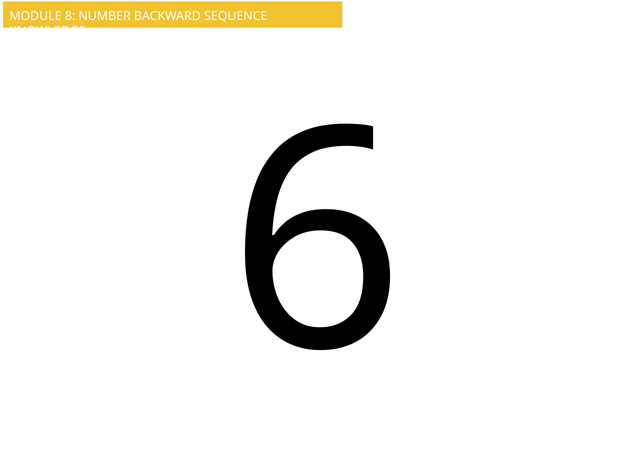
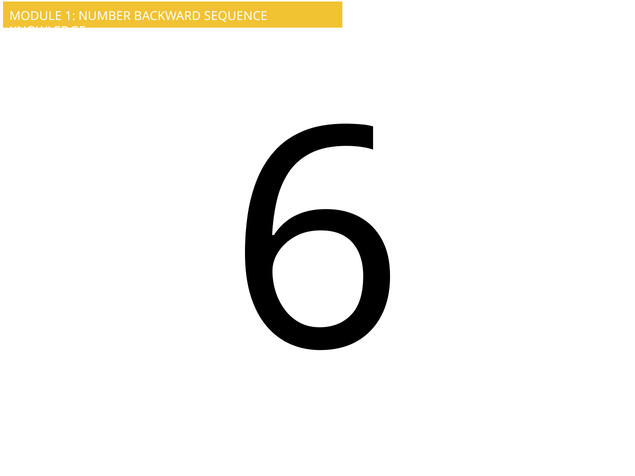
8: 8 -> 1 (70, 16)
